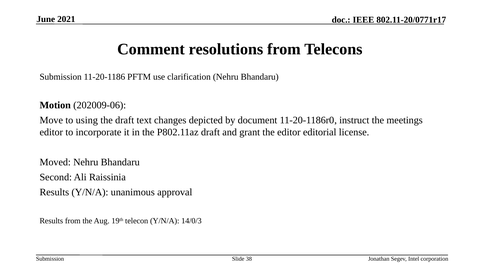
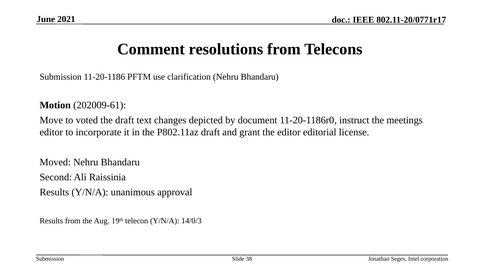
202009-06: 202009-06 -> 202009-61 (100, 105)
using: using -> voted (87, 120)
